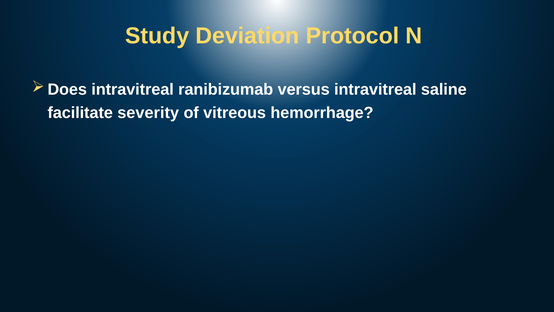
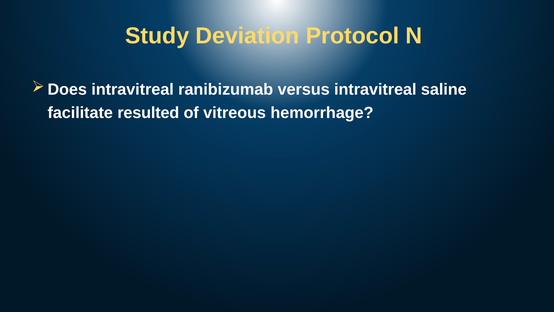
severity: severity -> resulted (148, 113)
